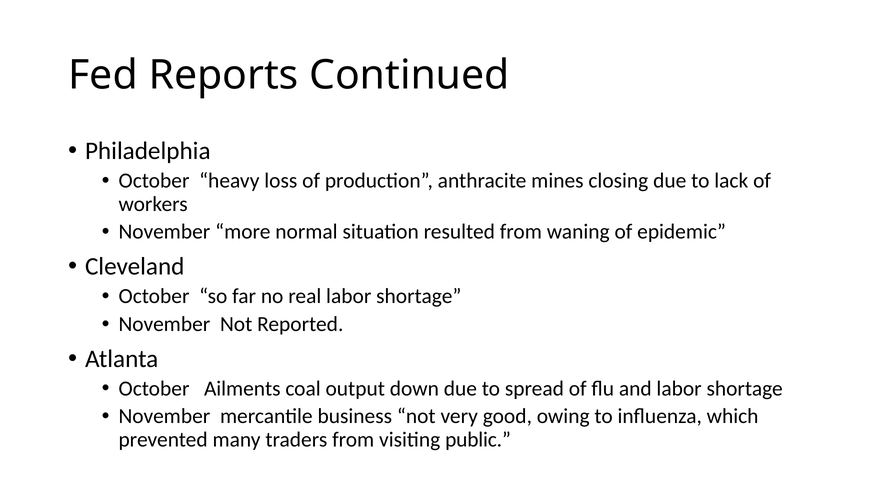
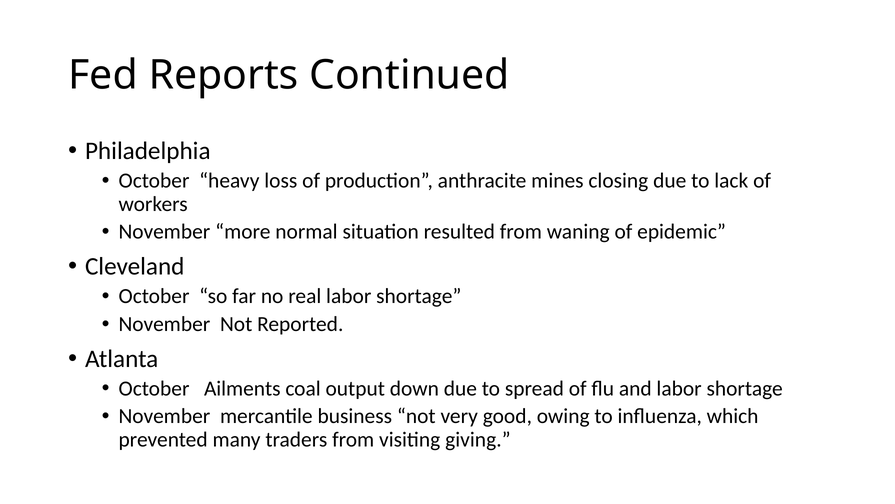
public: public -> giving (478, 439)
